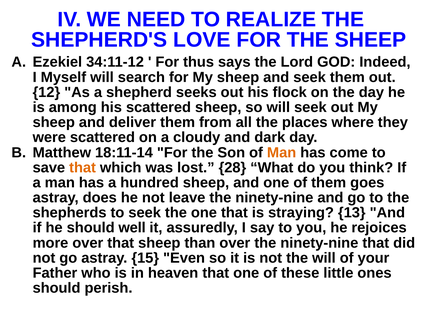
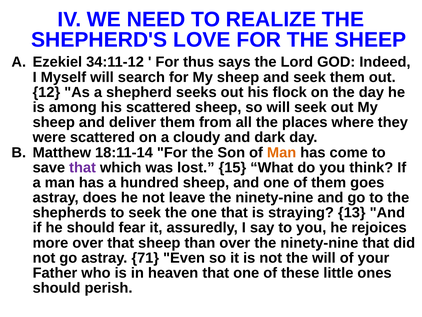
that colour: orange -> purple (83, 167)
28: 28 -> 15 (232, 167)
well: well -> fear (132, 227)
15: 15 -> 71 (145, 258)
